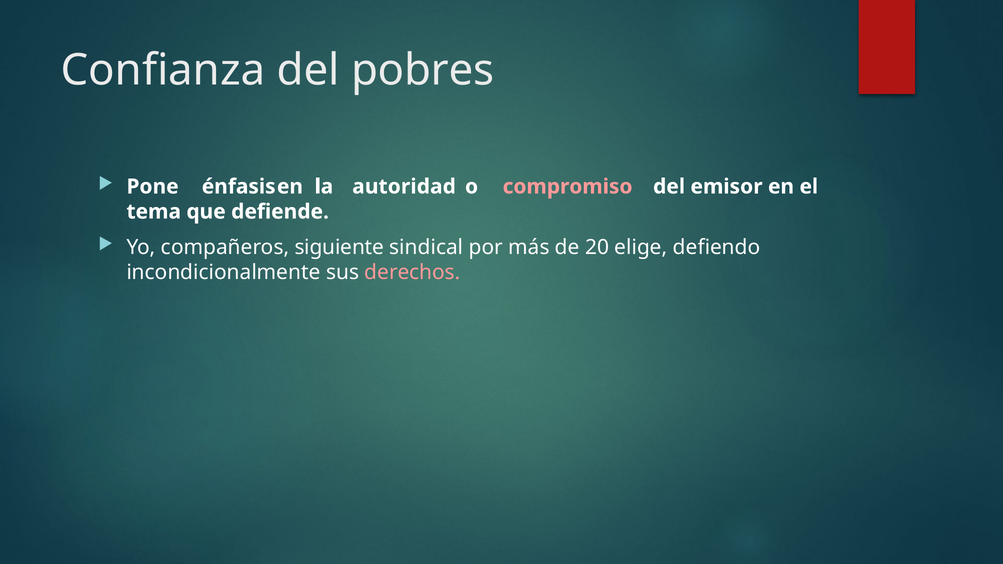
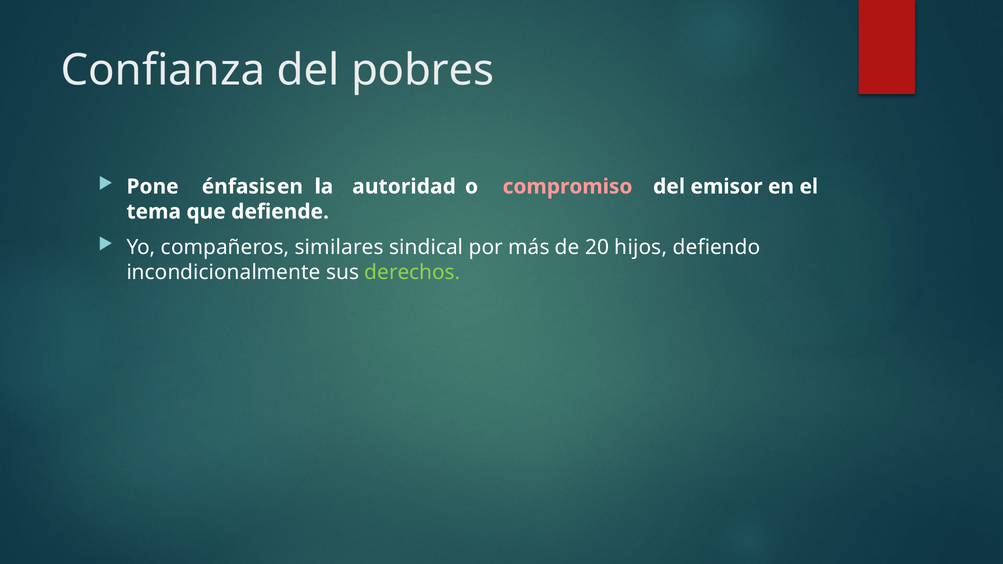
siguiente: siguiente -> similares (339, 247)
elige: elige -> hijos (641, 247)
derechos colour: pink -> light green (412, 272)
